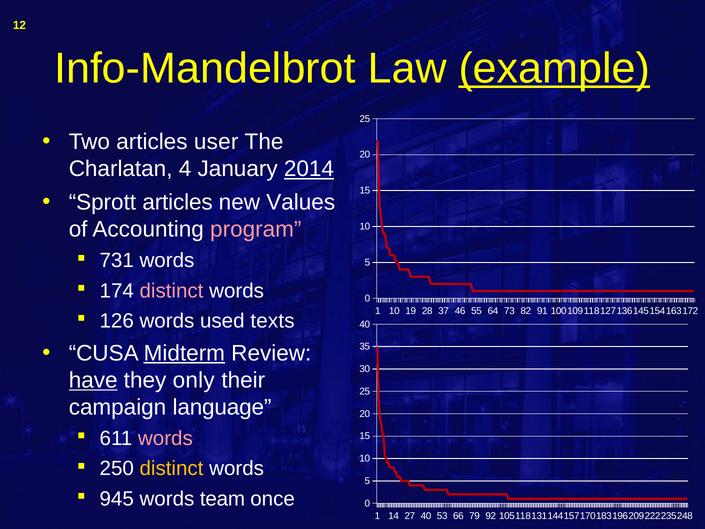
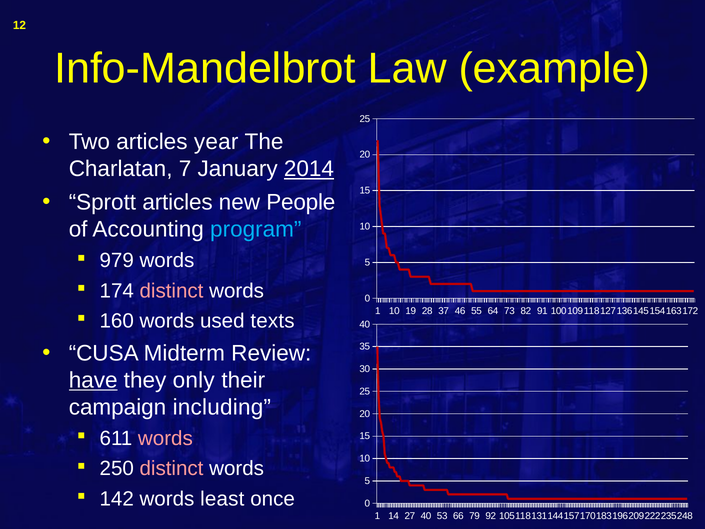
example underline: present -> none (554, 68)
user: user -> year (216, 142)
4: 4 -> 7 (185, 169)
Values: Values -> People (301, 202)
program colour: pink -> light blue (256, 229)
731: 731 -> 979 (117, 260)
126: 126 -> 160 (117, 321)
Midterm underline: present -> none (184, 353)
language: language -> including (222, 407)
distinct colour: yellow -> pink (171, 468)
945: 945 -> 142 (117, 499)
team: team -> least (222, 499)
